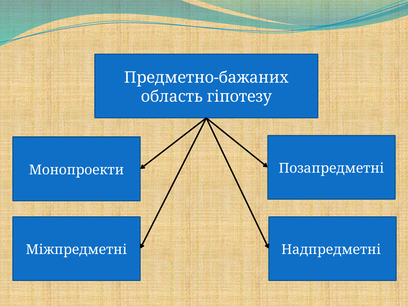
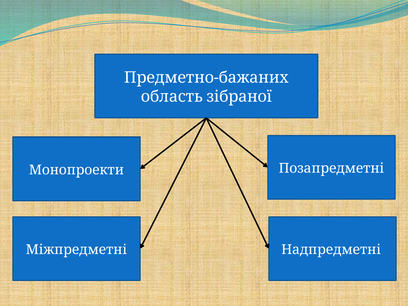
гіпотезу: гіпотезу -> зібраної (239, 97)
